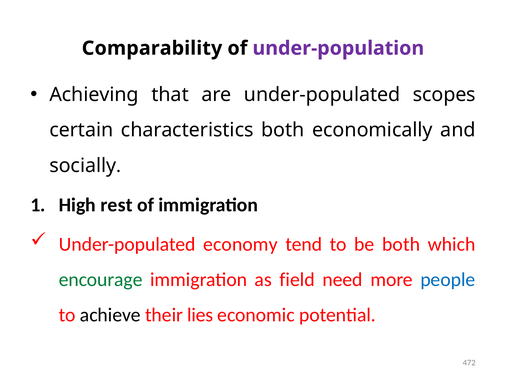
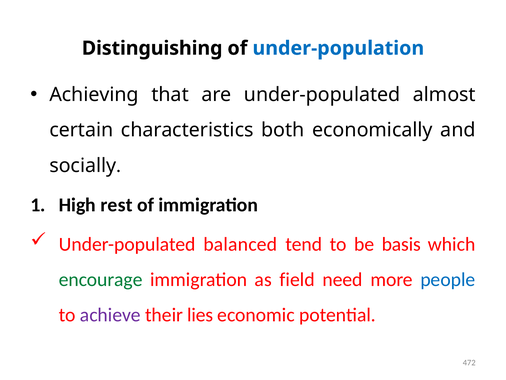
Comparability: Comparability -> Distinguishing (152, 48)
under-population colour: purple -> blue (338, 48)
scopes: scopes -> almost (444, 95)
economy: economy -> balanced (240, 244)
be both: both -> basis (401, 244)
achieve colour: black -> purple (110, 315)
